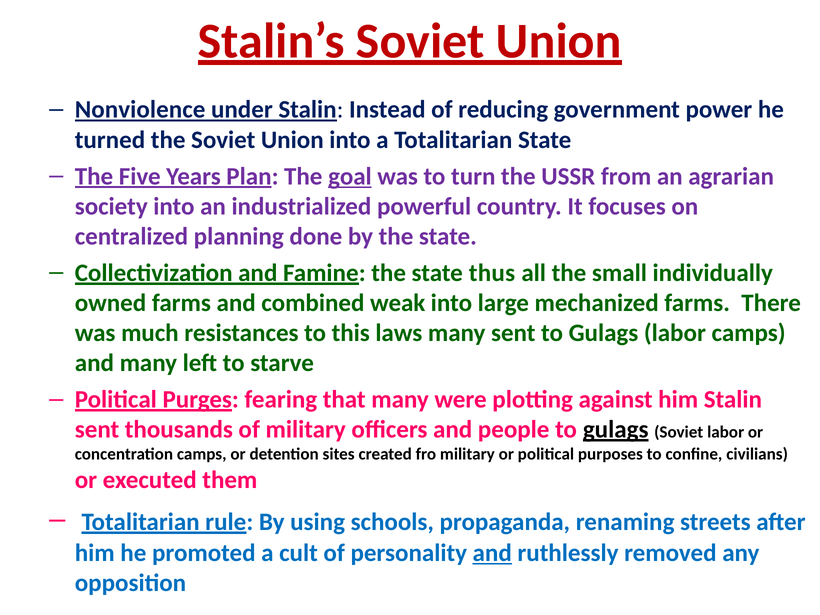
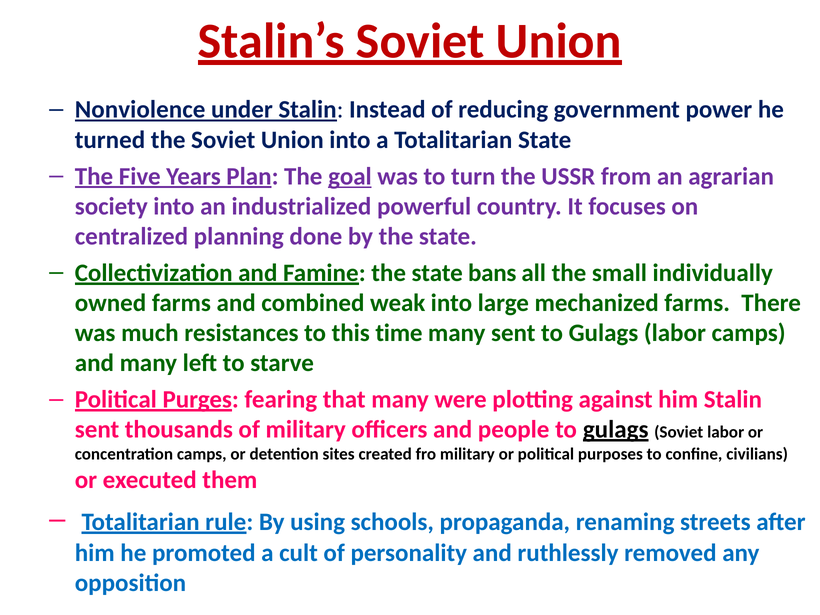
thus: thus -> bans (492, 273)
laws: laws -> time (399, 333)
and underline: present -> none (492, 553)
